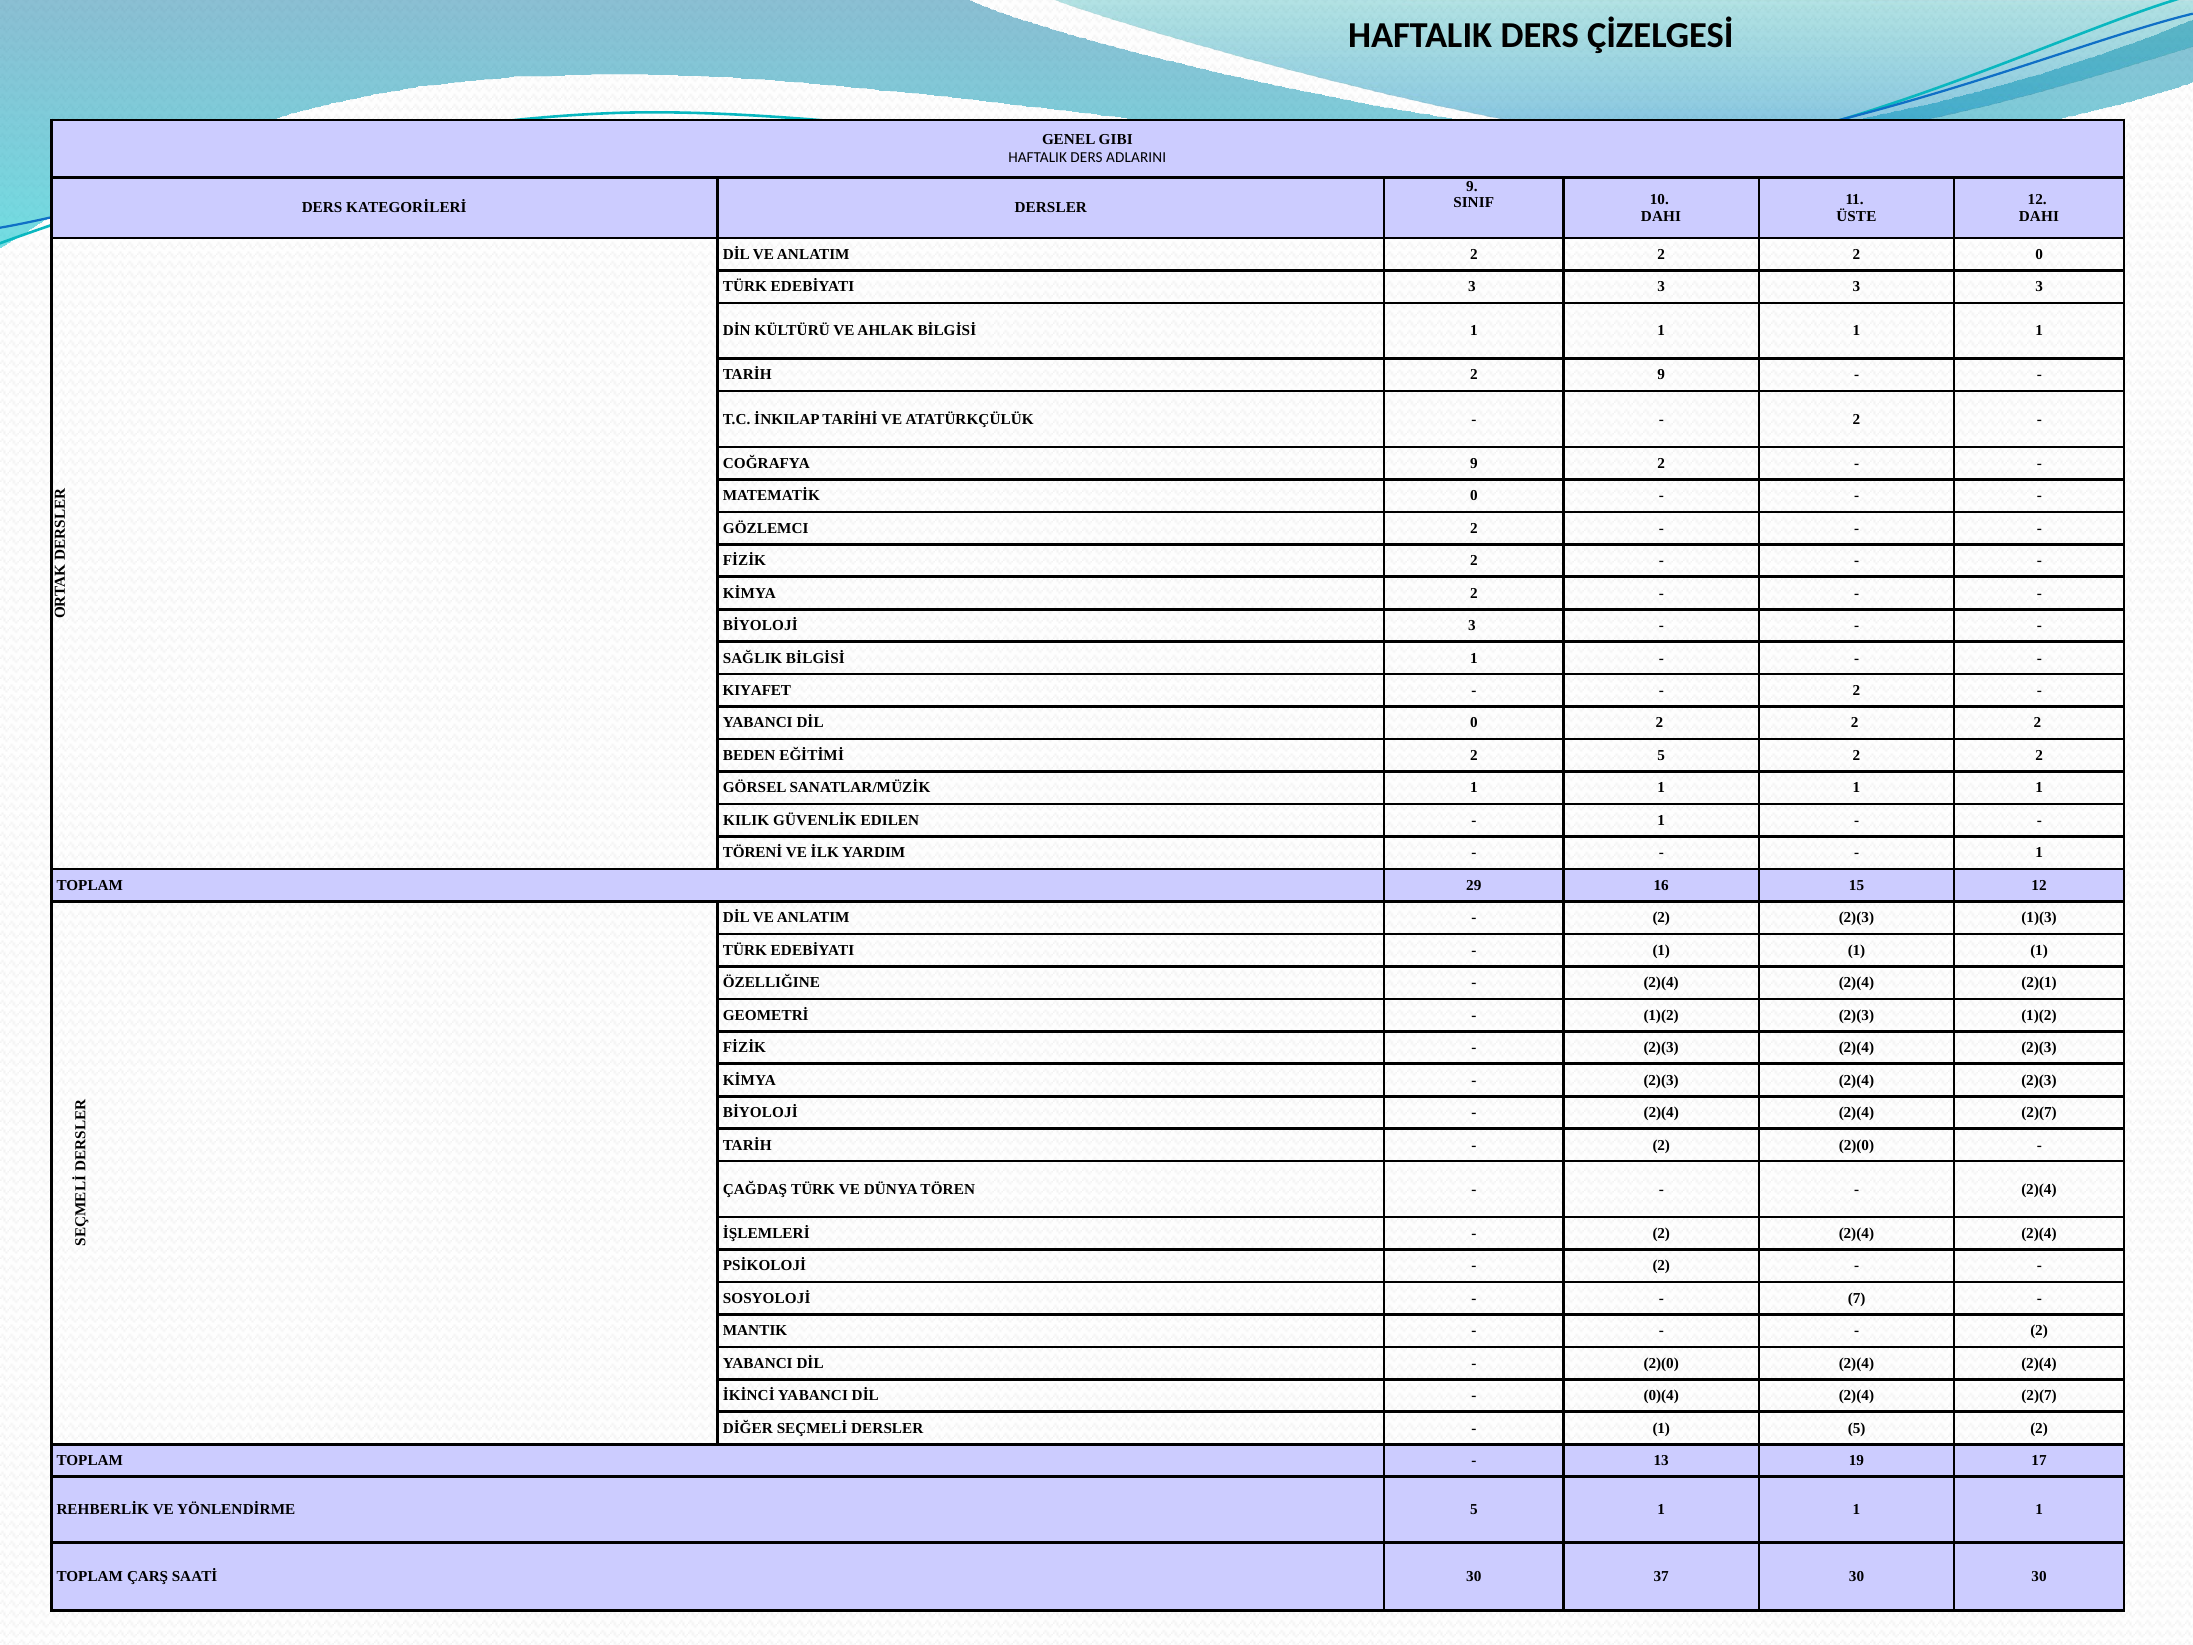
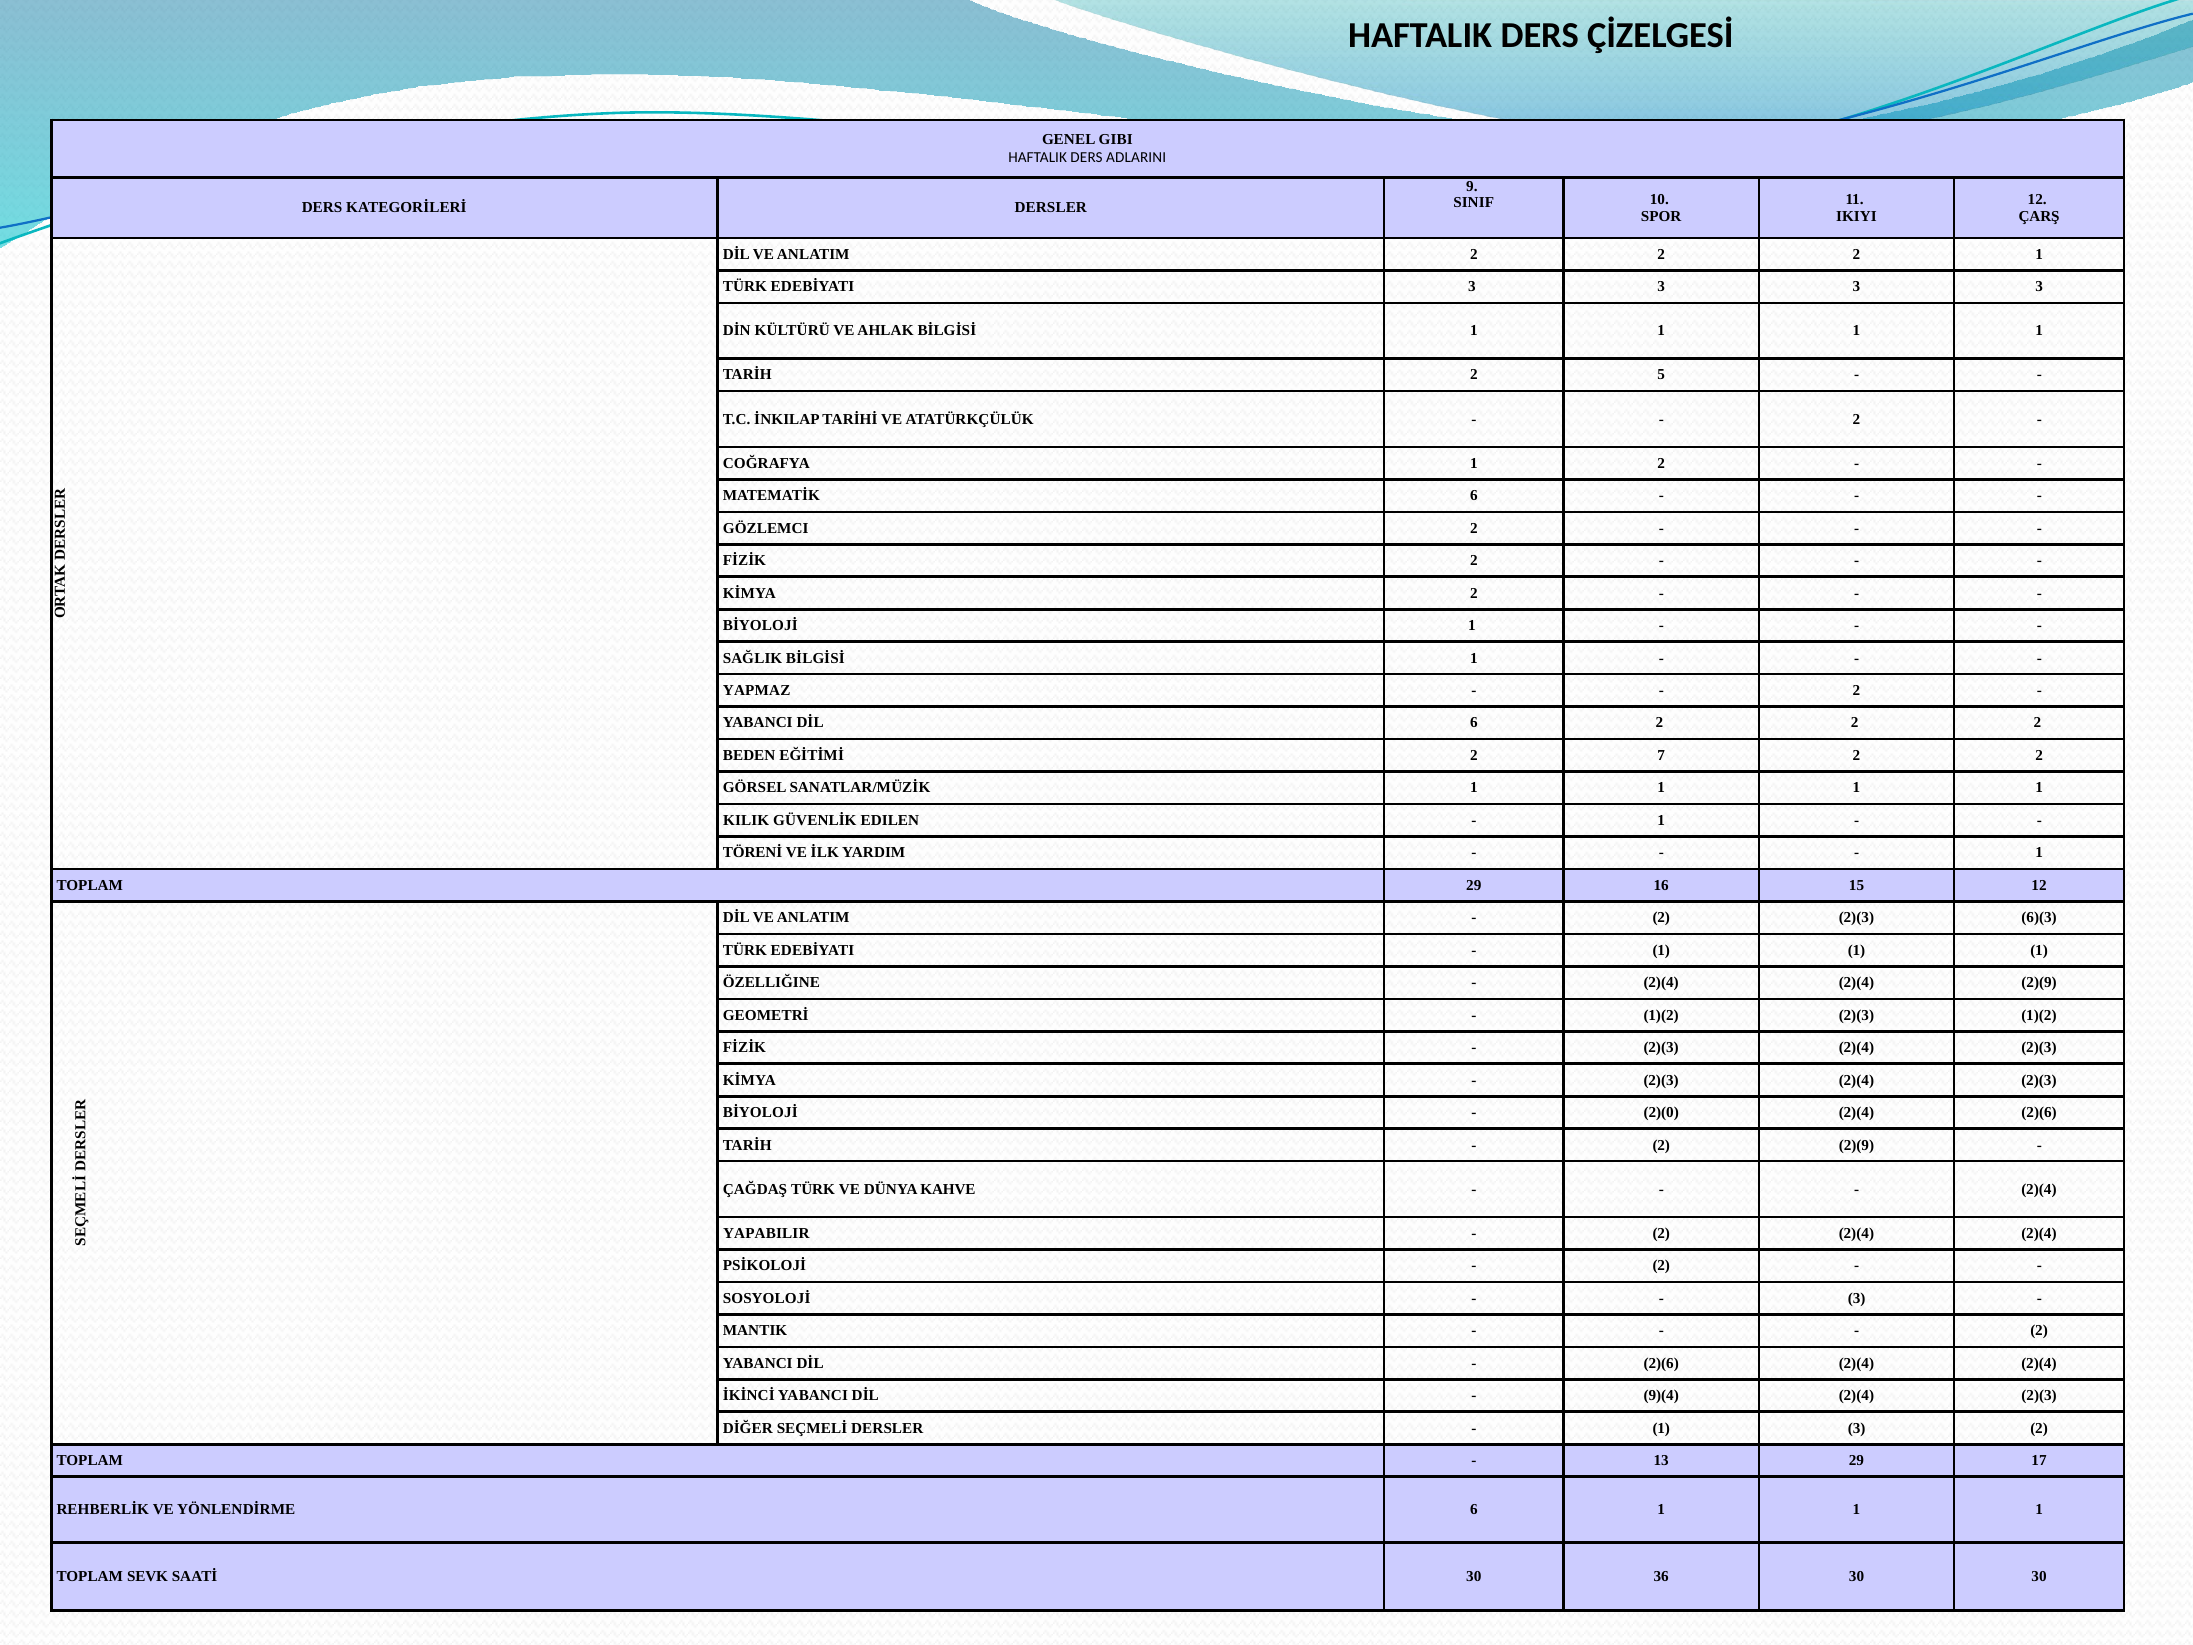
DAHI: DAHI -> SPOR (1661, 216)
ÜSTE: ÜSTE -> IKIYI (1856, 216)
DAHI: DAHI -> ÇARŞ (2039, 216)
2 0: 0 -> 1 (2039, 254)
2 9: 9 -> 5 (1661, 375)
COĞRAFYA 9: 9 -> 1 (1474, 463)
MATEMATİK 0: 0 -> 6 (1474, 496)
BİYOLOJİ 3: 3 -> 1 (1472, 625)
KIYAFET: KIYAFET -> YAPMAZ (757, 690)
DİL 0: 0 -> 6 (1474, 723)
2 5: 5 -> 7 (1661, 755)
1)(3: 1)(3 -> 6)(3 (2039, 918)
2)(4 2)(1: 2)(1 -> 2)(9 (2039, 983)
2)(4: 2)(4 -> 2)(0 (1661, 1112)
2)(7: 2)(7 -> 2)(6 (2039, 1112)
2 2)(0: 2)(0 -> 2)(9 (1856, 1145)
TÖREN: TÖREN -> KAHVE (948, 1189)
İŞLEMLERİ: İŞLEMLERİ -> YAPABILIR (766, 1233)
7: 7 -> 3 (1857, 1298)
2)(0: 2)(0 -> 2)(6 (1661, 1363)
0)(4: 0)(4 -> 9)(4 (1661, 1395)
2)(7: 2)(7 -> 2)(3 (2039, 1395)
1 5: 5 -> 3 (1857, 1428)
13 19: 19 -> 29 (1856, 1460)
YÖNLENDİRME 5: 5 -> 6 (1474, 1509)
ÇARŞ: ÇARŞ -> SEVK (148, 1576)
37: 37 -> 36 (1661, 1576)
